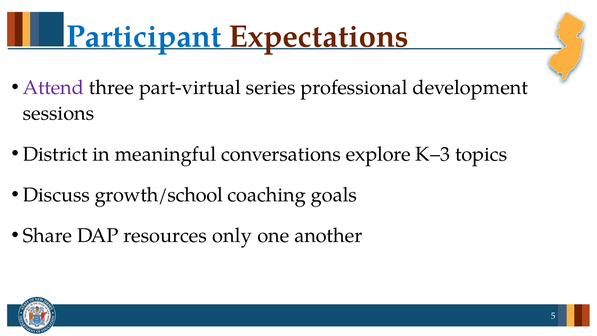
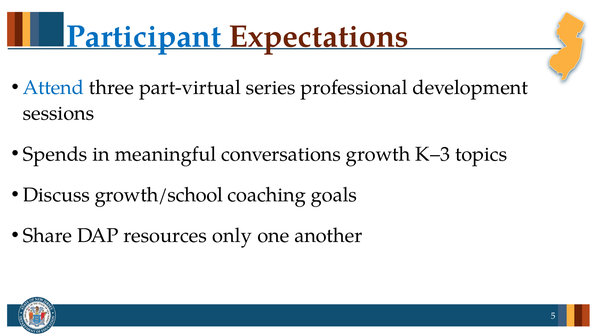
Attend colour: purple -> blue (53, 88)
District: District -> Spends (55, 154)
explore: explore -> growth (378, 154)
